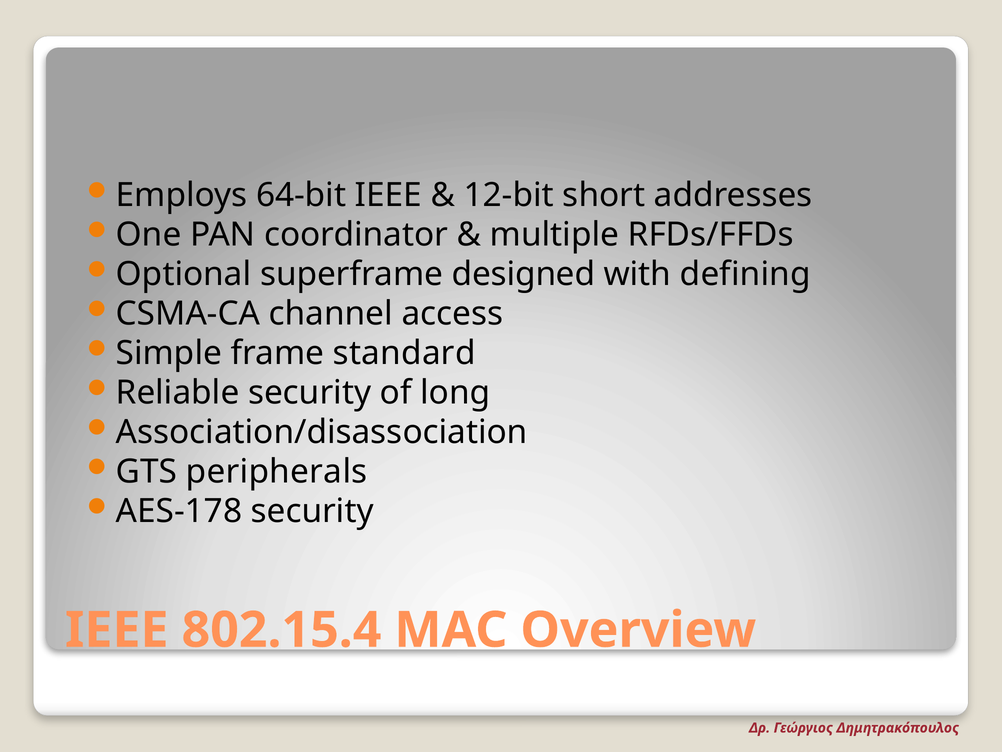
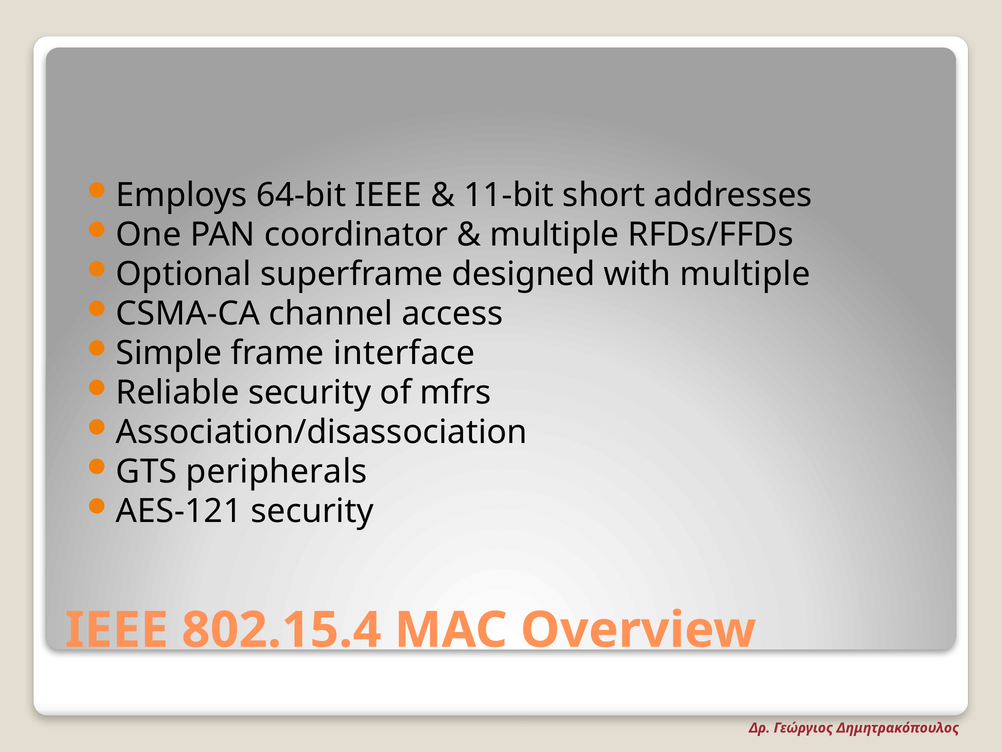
12-bit: 12-bit -> 11-bit (509, 195)
with defining: defining -> multiple (745, 274)
standard: standard -> interface (404, 353)
long: long -> mfrs (455, 392)
AES-178: AES-178 -> AES-121 (179, 511)
